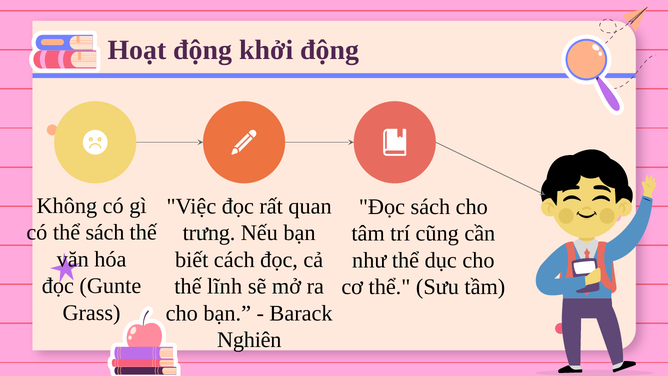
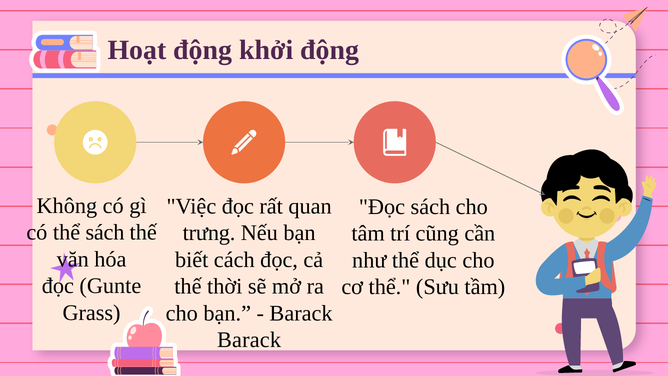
lĩnh: lĩnh -> thời (225, 286)
Nghiên: Nghiên -> Barack (249, 340)
